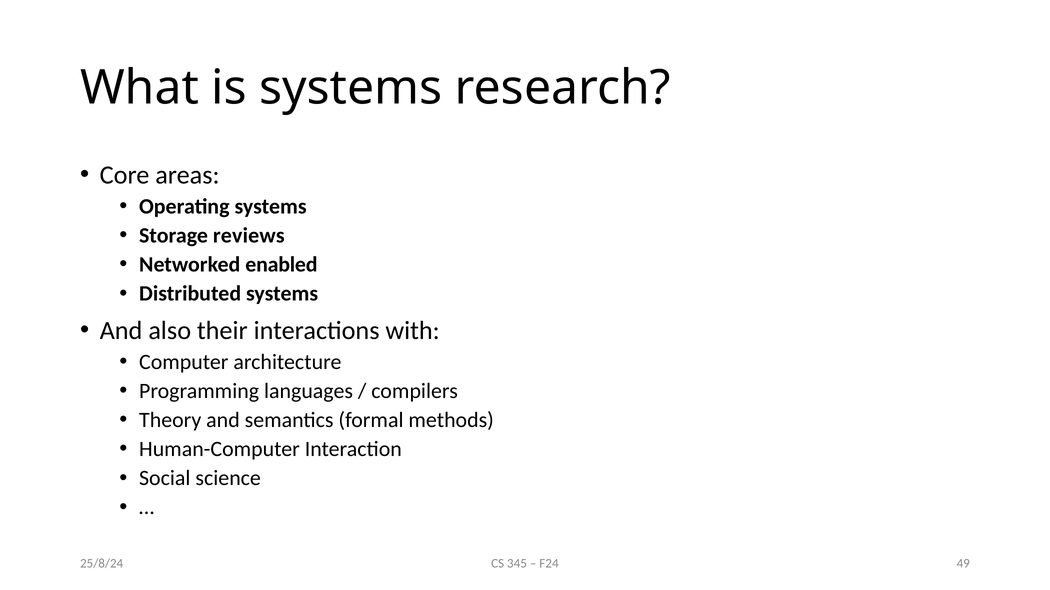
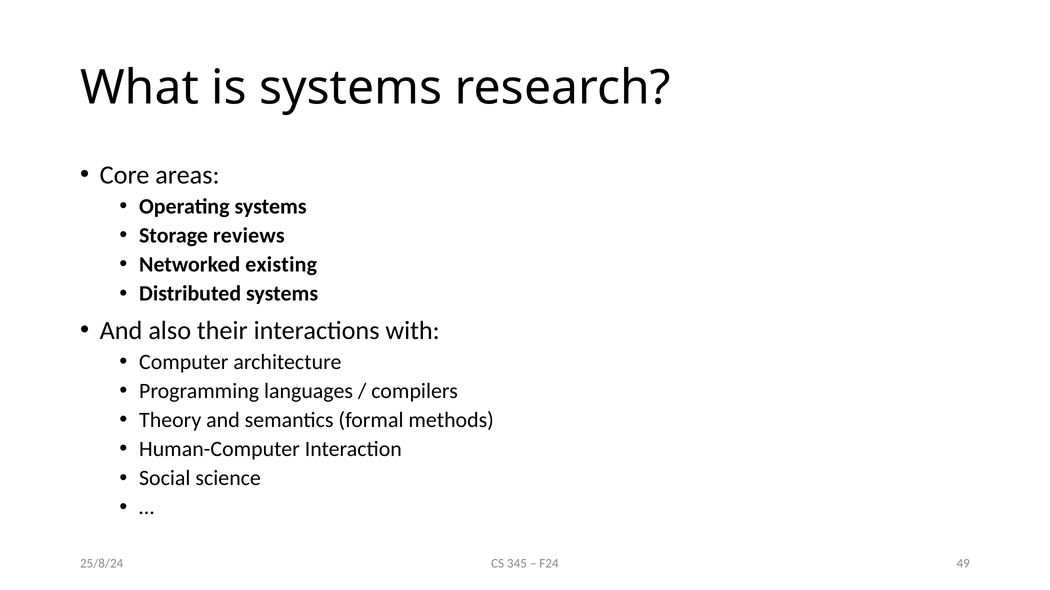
enabled: enabled -> existing (281, 265)
